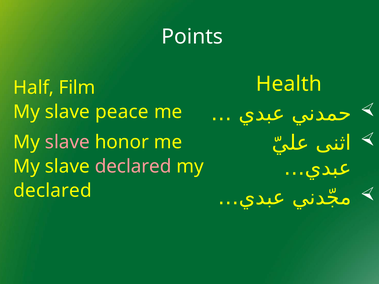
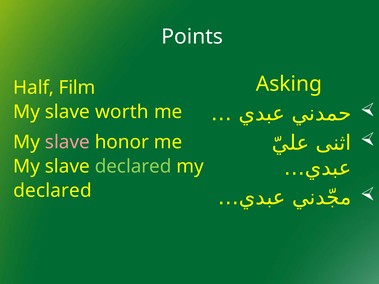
Health: Health -> Asking (289, 84)
peace: peace -> worth (122, 112)
declared colour: pink -> light green (133, 167)
